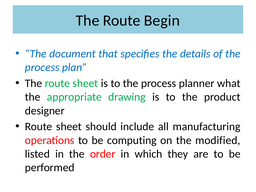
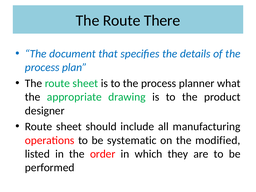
Begin: Begin -> There (162, 21)
computing: computing -> systematic (132, 140)
